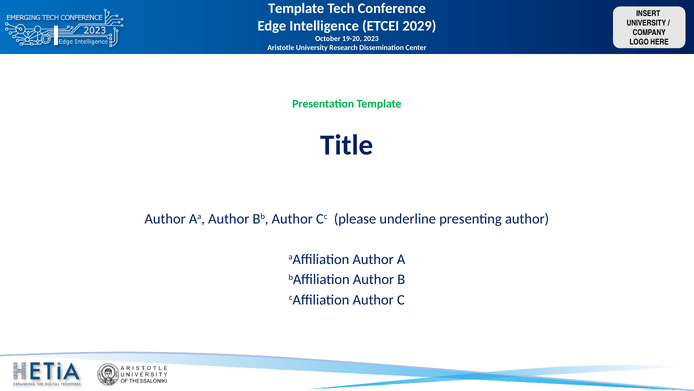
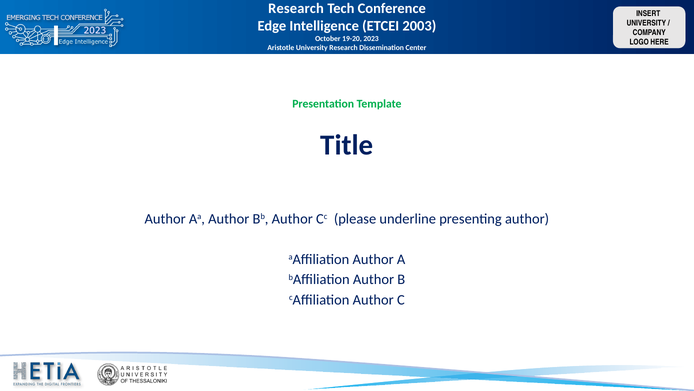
Template: Template -> Research (296, 9)
2029: 2029 -> 2003 (419, 26)
